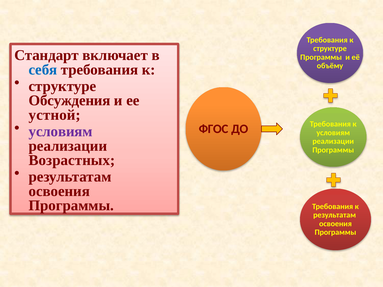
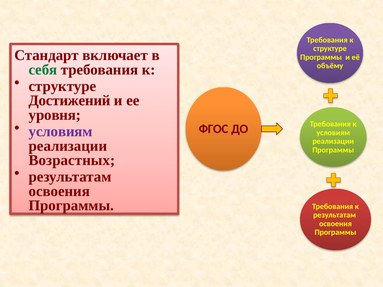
себя colour: blue -> green (43, 70)
Обсуждения: Обсуждения -> Достижений (70, 101)
устной: устной -> уровня (55, 115)
